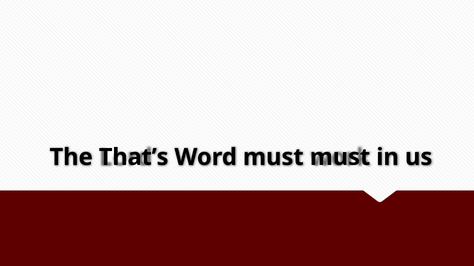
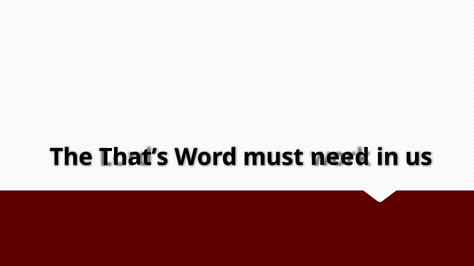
must must: must -> need (340, 157)
